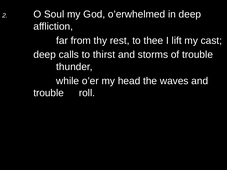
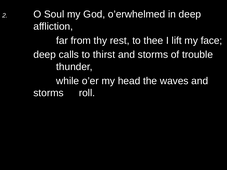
cast: cast -> face (211, 41)
trouble: trouble -> storms (49, 93)
